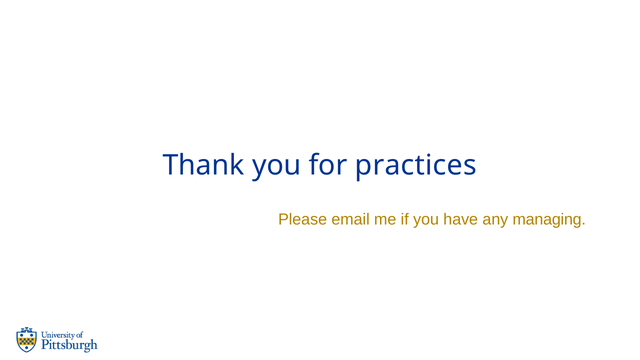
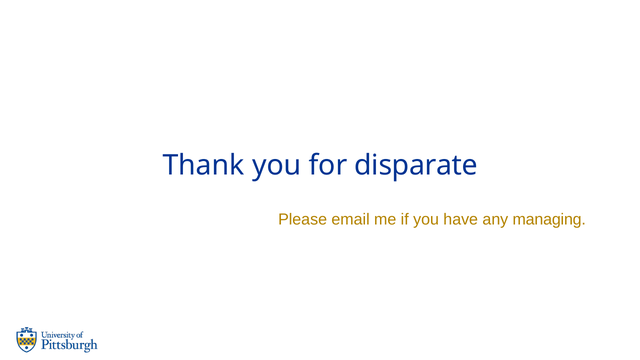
practices: practices -> disparate (416, 165)
